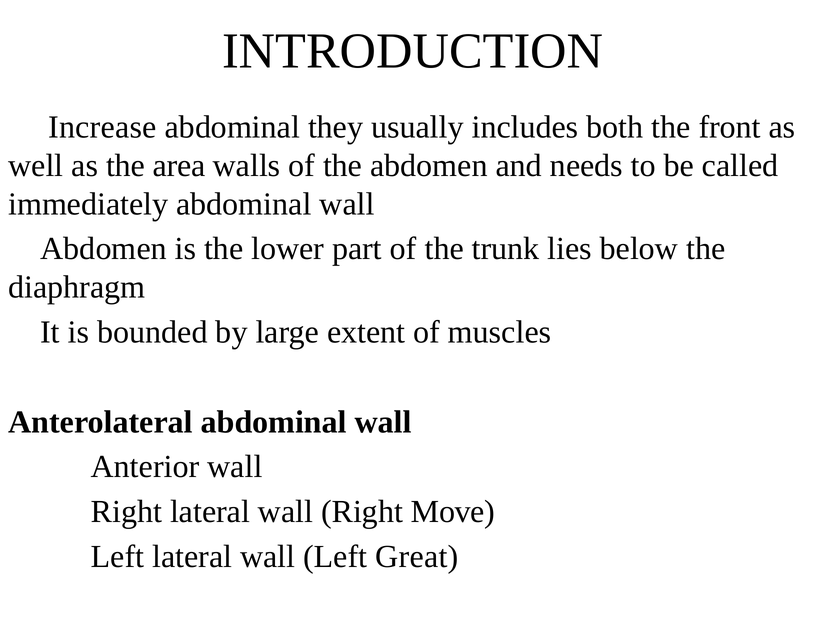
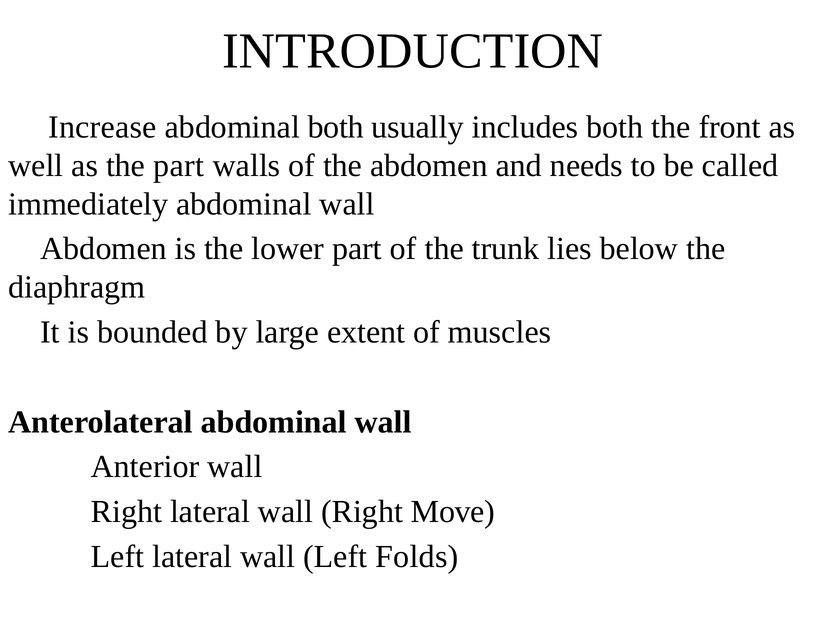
abdominal they: they -> both (336, 127)
the area: area -> part (179, 166)
Great: Great -> Folds (417, 557)
